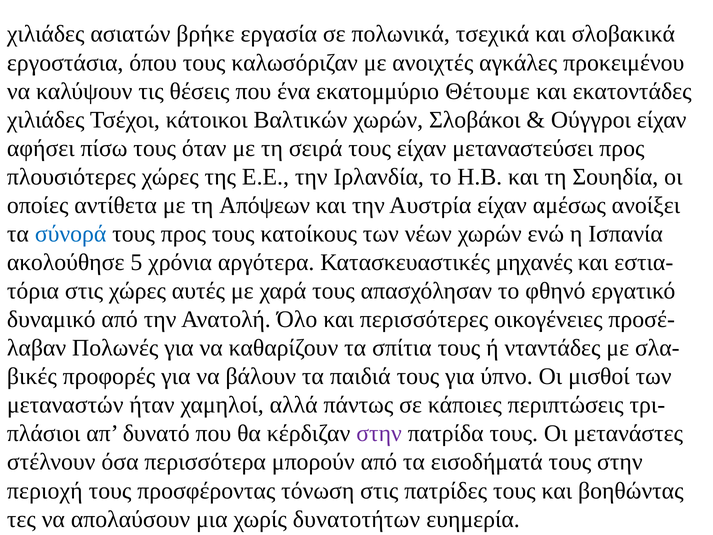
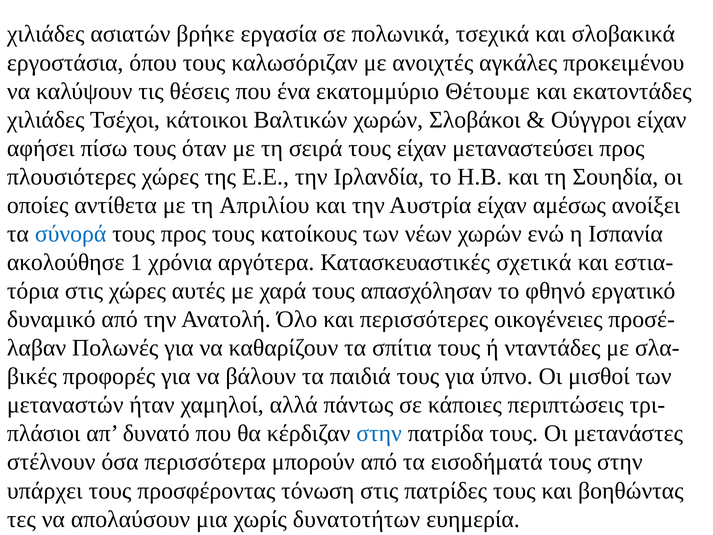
Απόψεων: Απόψεων -> Απριλίου (264, 205)
5: 5 -> 1 (136, 262)
μηχανές: μηχανές -> σχετικά (534, 262)
στην colour: purple -> blue (379, 433)
περιοχή: περιοχή -> υπάρχει (45, 490)
